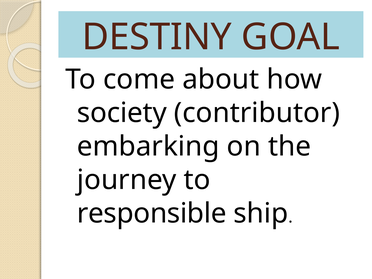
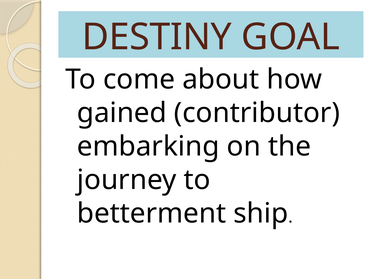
society: society -> gained (122, 113)
responsible: responsible -> betterment (152, 213)
